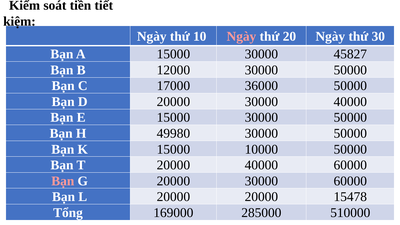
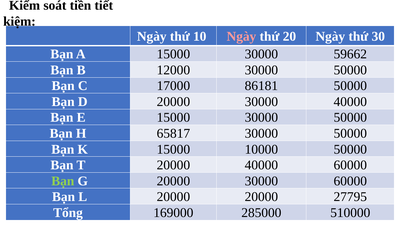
45827: 45827 -> 59662 (350, 54)
36000: 36000 -> 86181 (261, 86)
49980: 49980 -> 65817 (173, 133)
Bạn colour: pink -> light green (63, 181)
15478: 15478 -> 27795 (350, 197)
